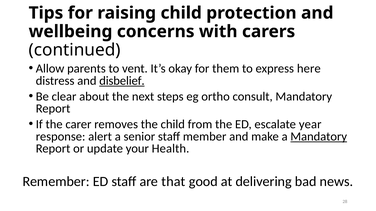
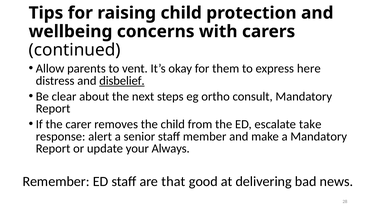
year: year -> take (310, 125)
Mandatory underline: present -> none (319, 137)
Health: Health -> Always (171, 149)
